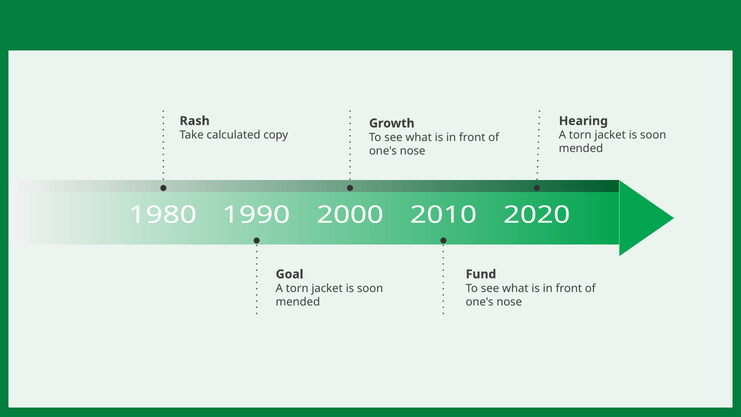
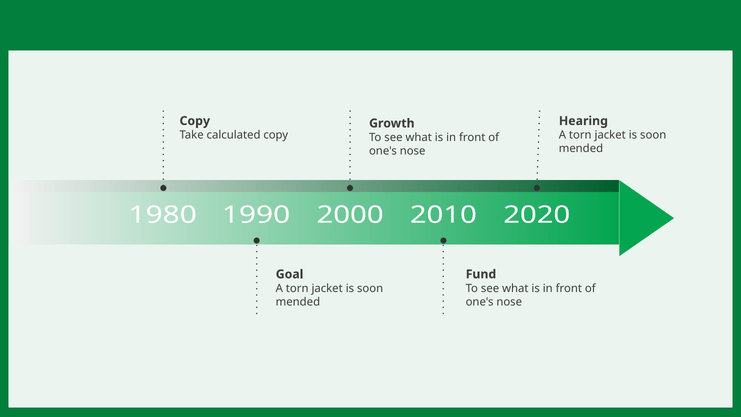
Rash: Rash -> Copy (195, 121)
